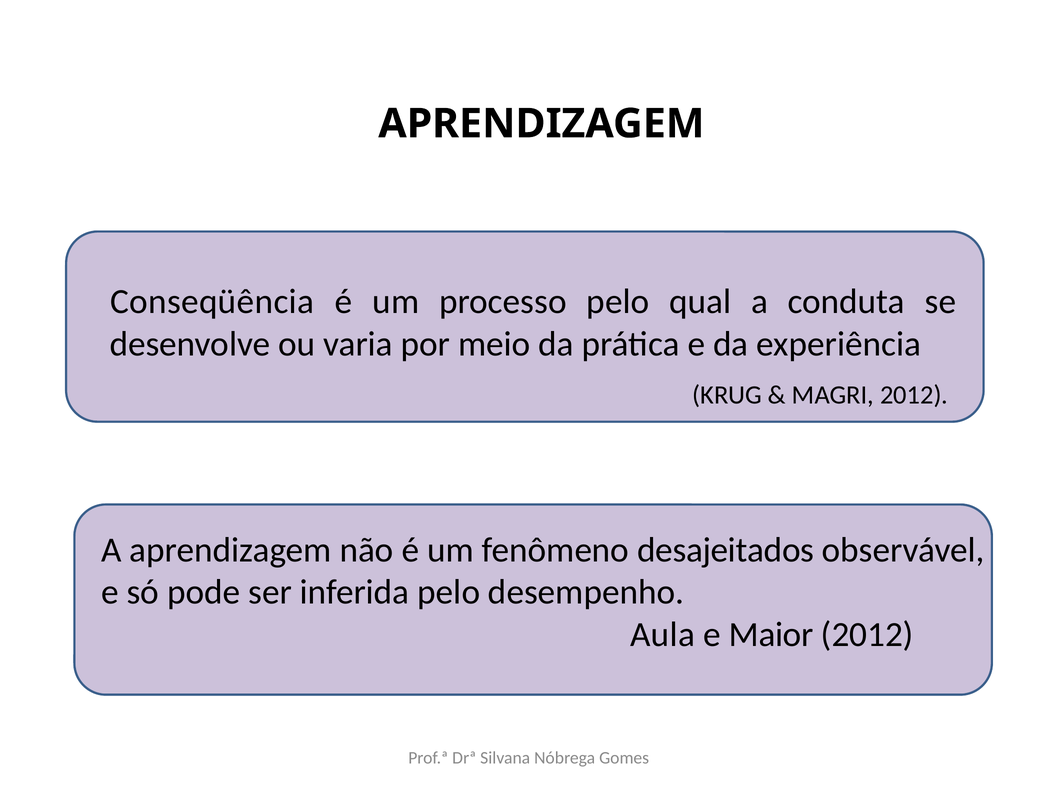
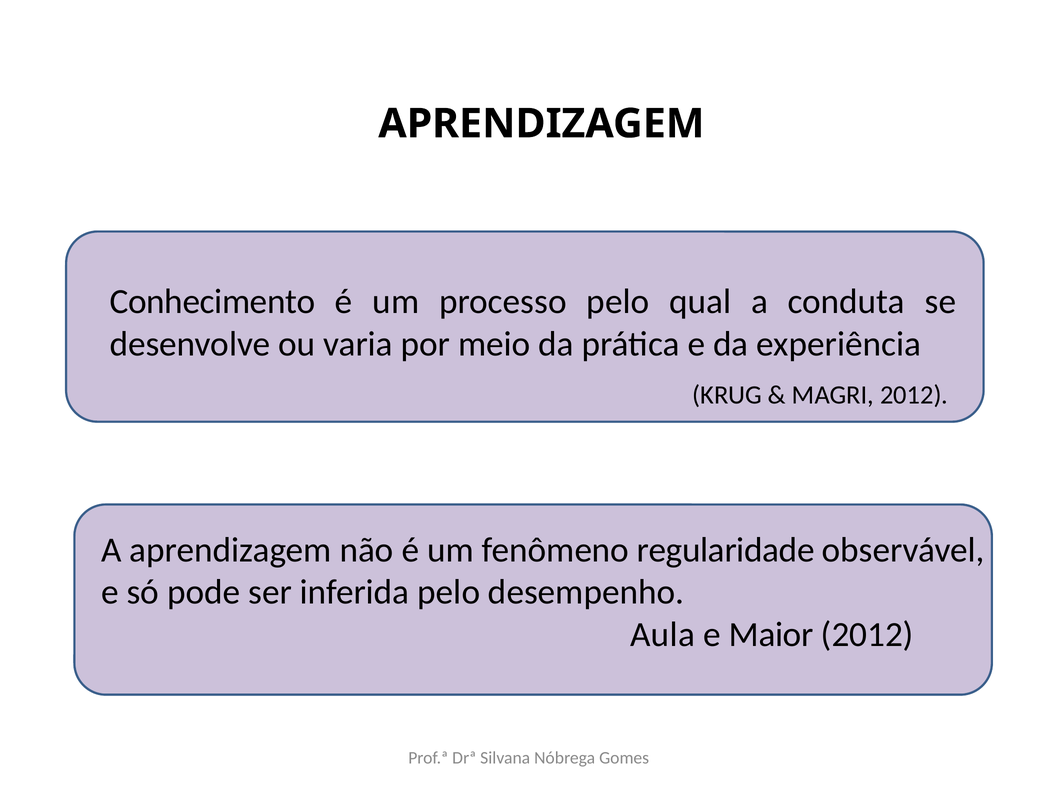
Conseqüência: Conseqüência -> Conhecimento (212, 302)
desajeitados: desajeitados -> regularidade (726, 550)
